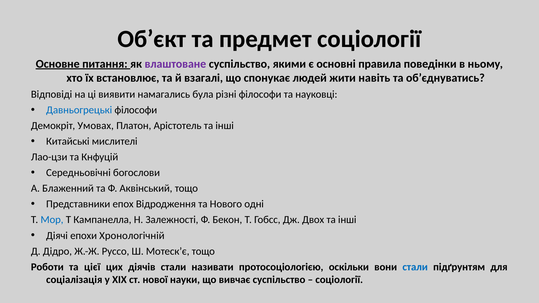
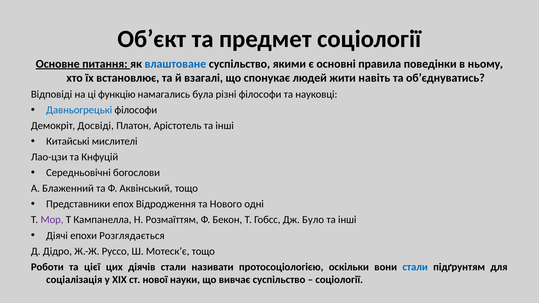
влаштоване colour: purple -> blue (175, 64)
виявити: виявити -> функцію (117, 94)
Умовах: Умовах -> Досвіді (96, 126)
Мор colour: blue -> purple (52, 220)
Залежності: Залежності -> Розмаїттям (172, 220)
Двох: Двох -> Було (313, 220)
Хронологічній: Хронологічній -> Розглядається (132, 236)
